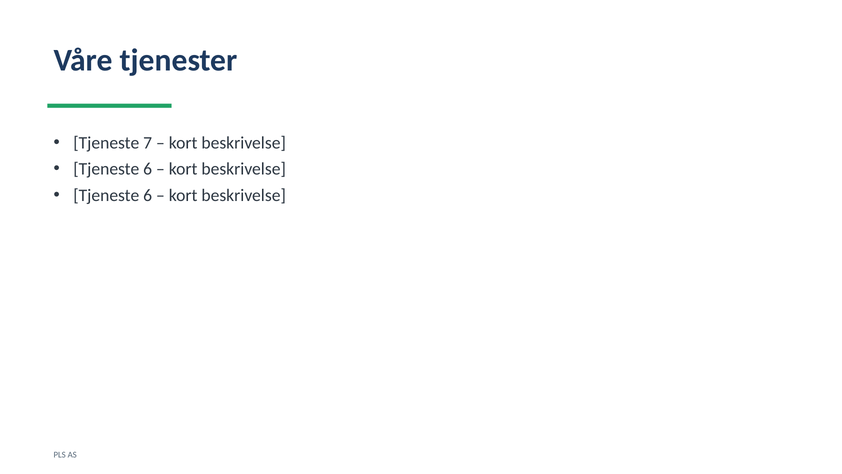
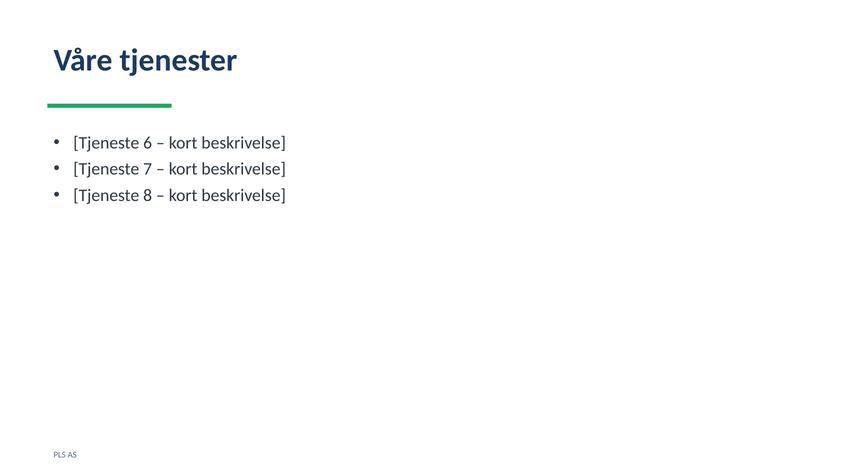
7: 7 -> 6 (148, 143)
6: 6 -> 7 (148, 169)
6: 6 -> 8 (148, 195)
